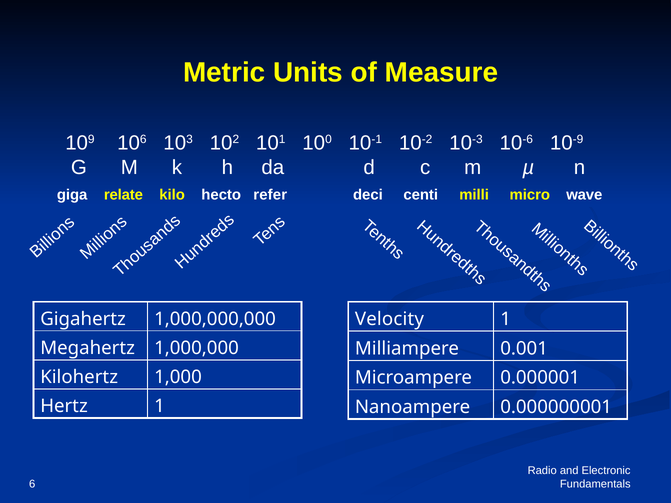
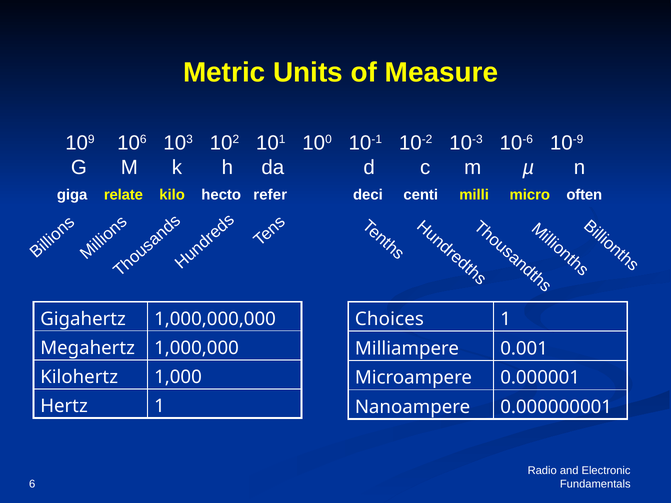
wave: wave -> often (584, 195)
Velocity: Velocity -> Choices (389, 319)
